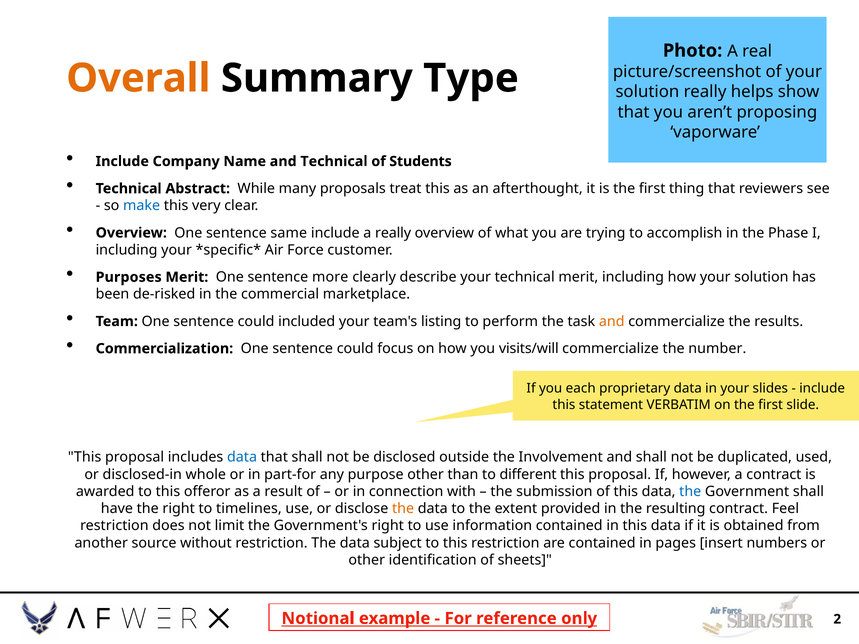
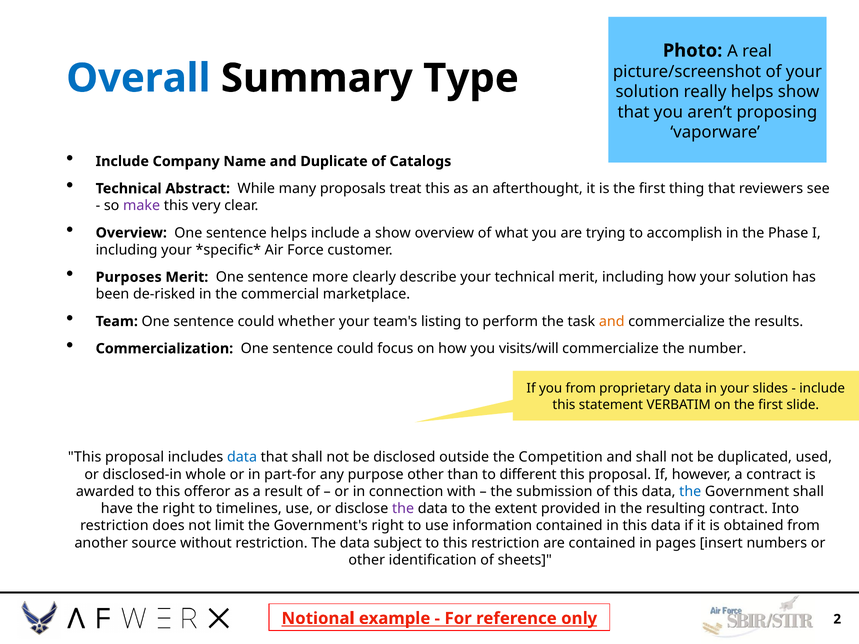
Overall colour: orange -> blue (138, 78)
and Technical: Technical -> Duplicate (334, 161)
Students: Students -> Catalogs (420, 161)
make colour: blue -> purple (142, 206)
sentence same: same -> helps (289, 233)
a really: really -> show (393, 233)
included: included -> whether (307, 322)
you each: each -> from (581, 389)
Involvement: Involvement -> Competition (561, 457)
the colour: orange -> purple (403, 509)
Feel: Feel -> Into (785, 509)
